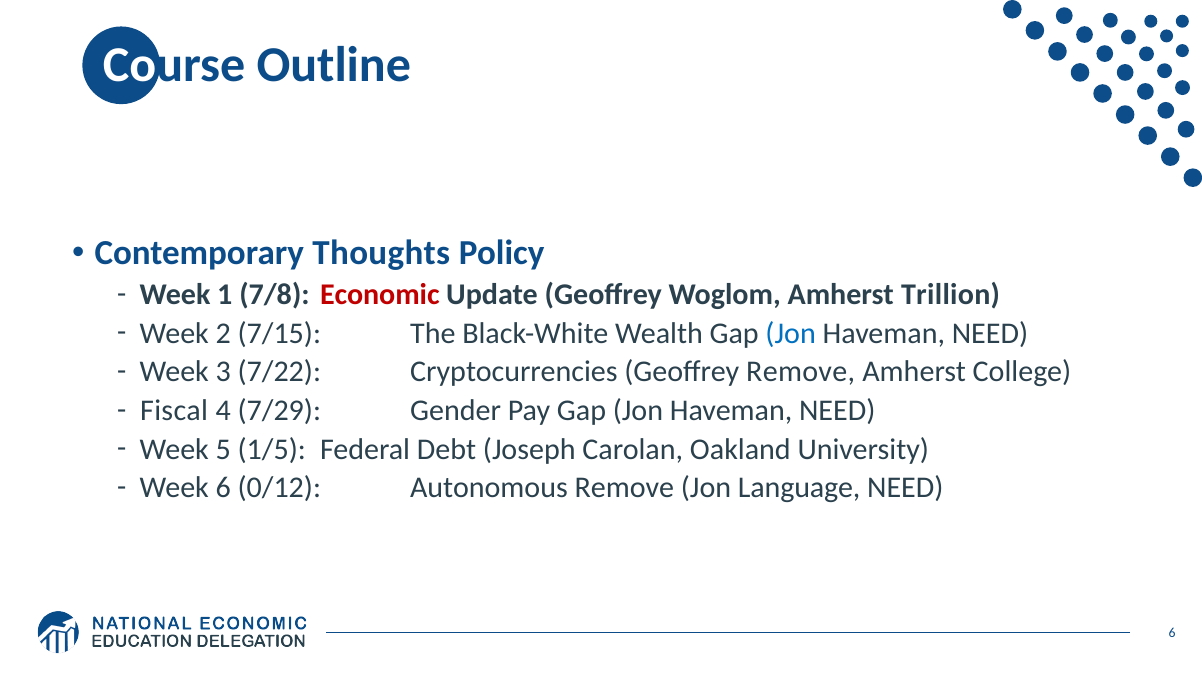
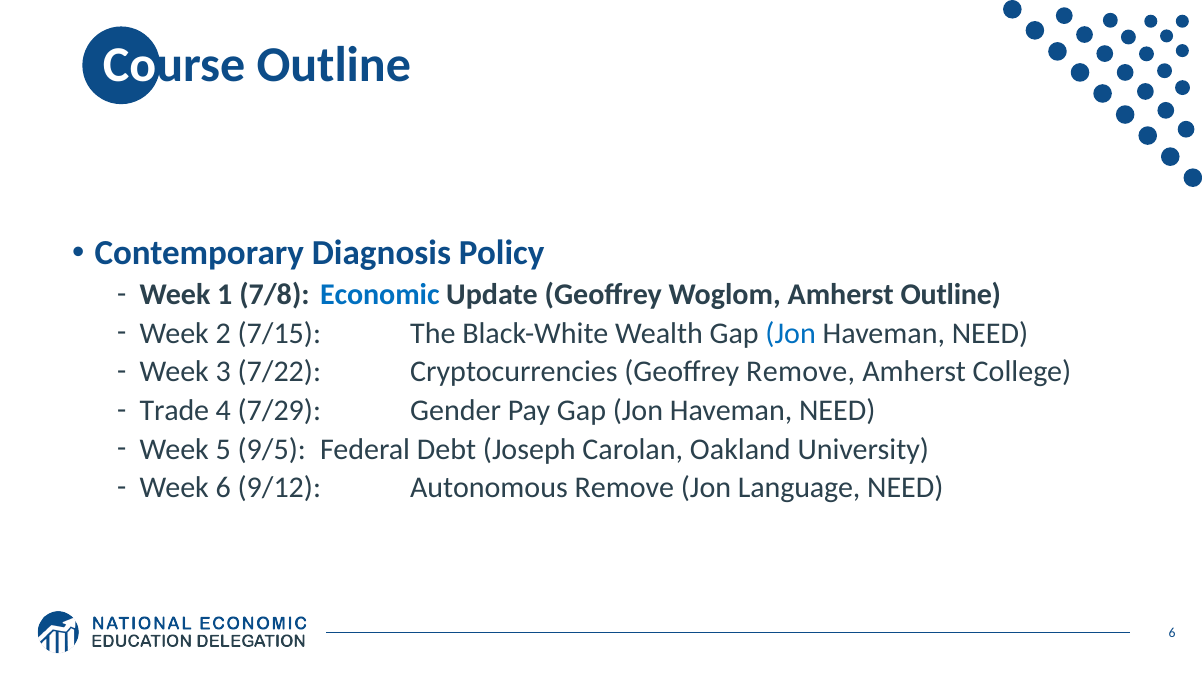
Thoughts: Thoughts -> Diagnosis (381, 253)
Economic colour: red -> blue (380, 294)
Amherst Trillion: Trillion -> Outline (951, 294)
Fiscal: Fiscal -> Trade (174, 411)
1/5: 1/5 -> 9/5 (272, 449)
0/12: 0/12 -> 9/12 (279, 488)
